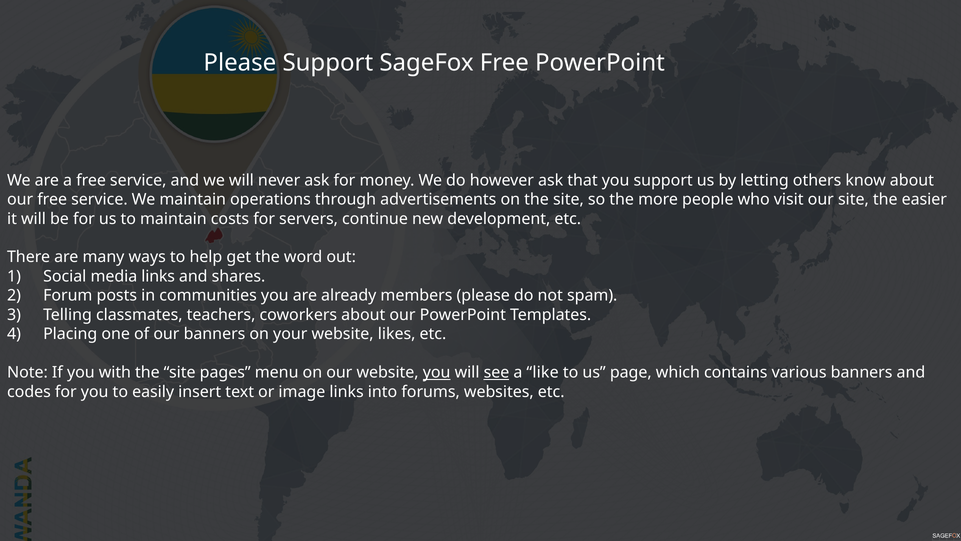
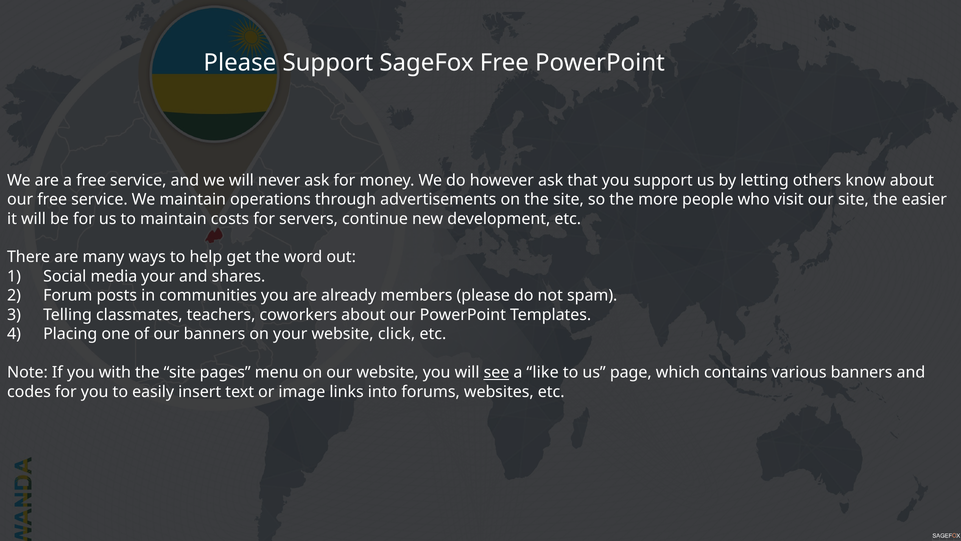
media links: links -> your (158, 276)
likes: likes -> click (397, 334)
you underline: present -> none (437, 372)
